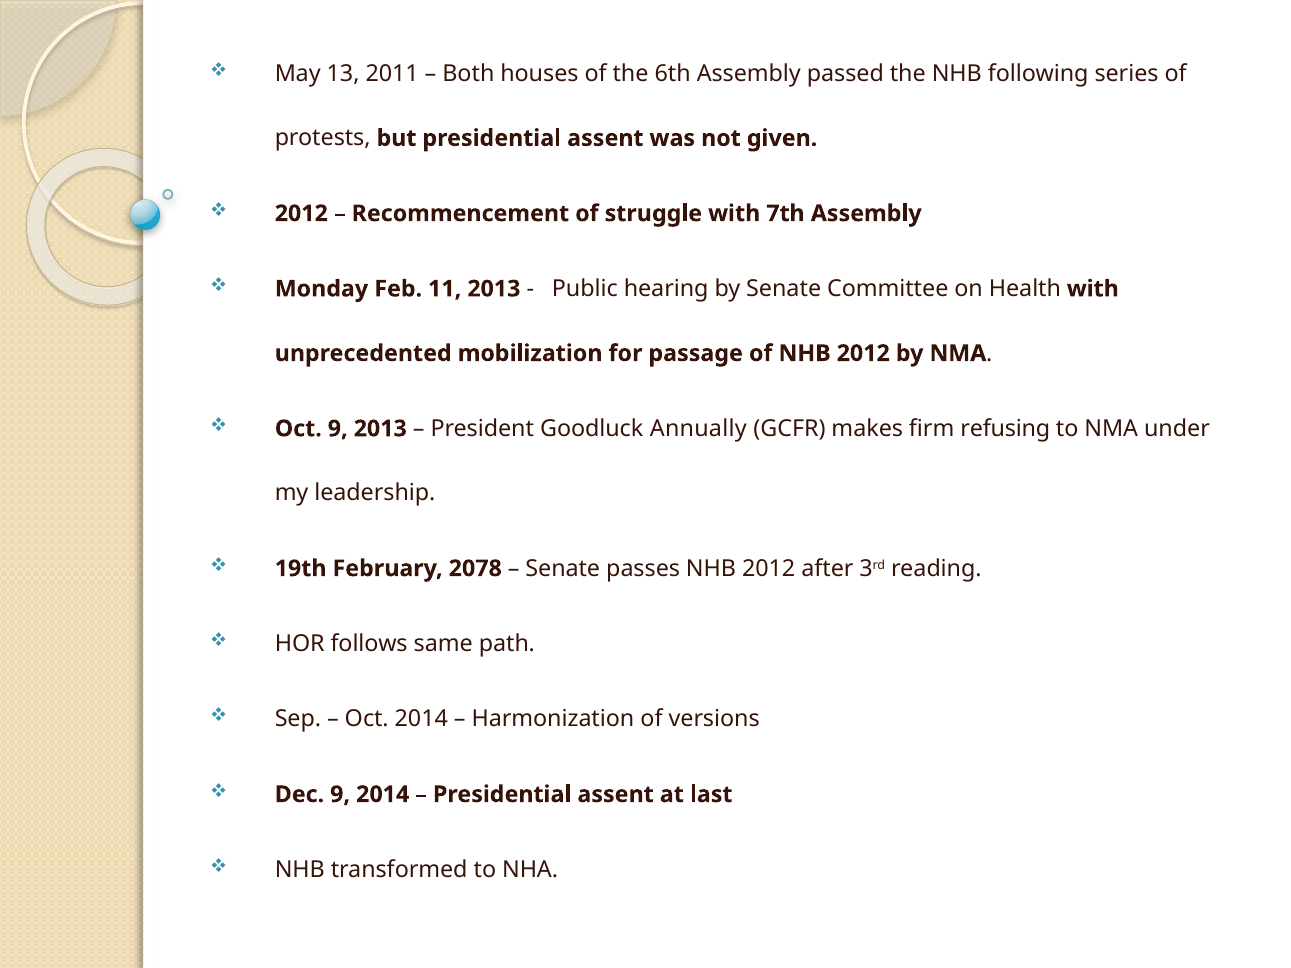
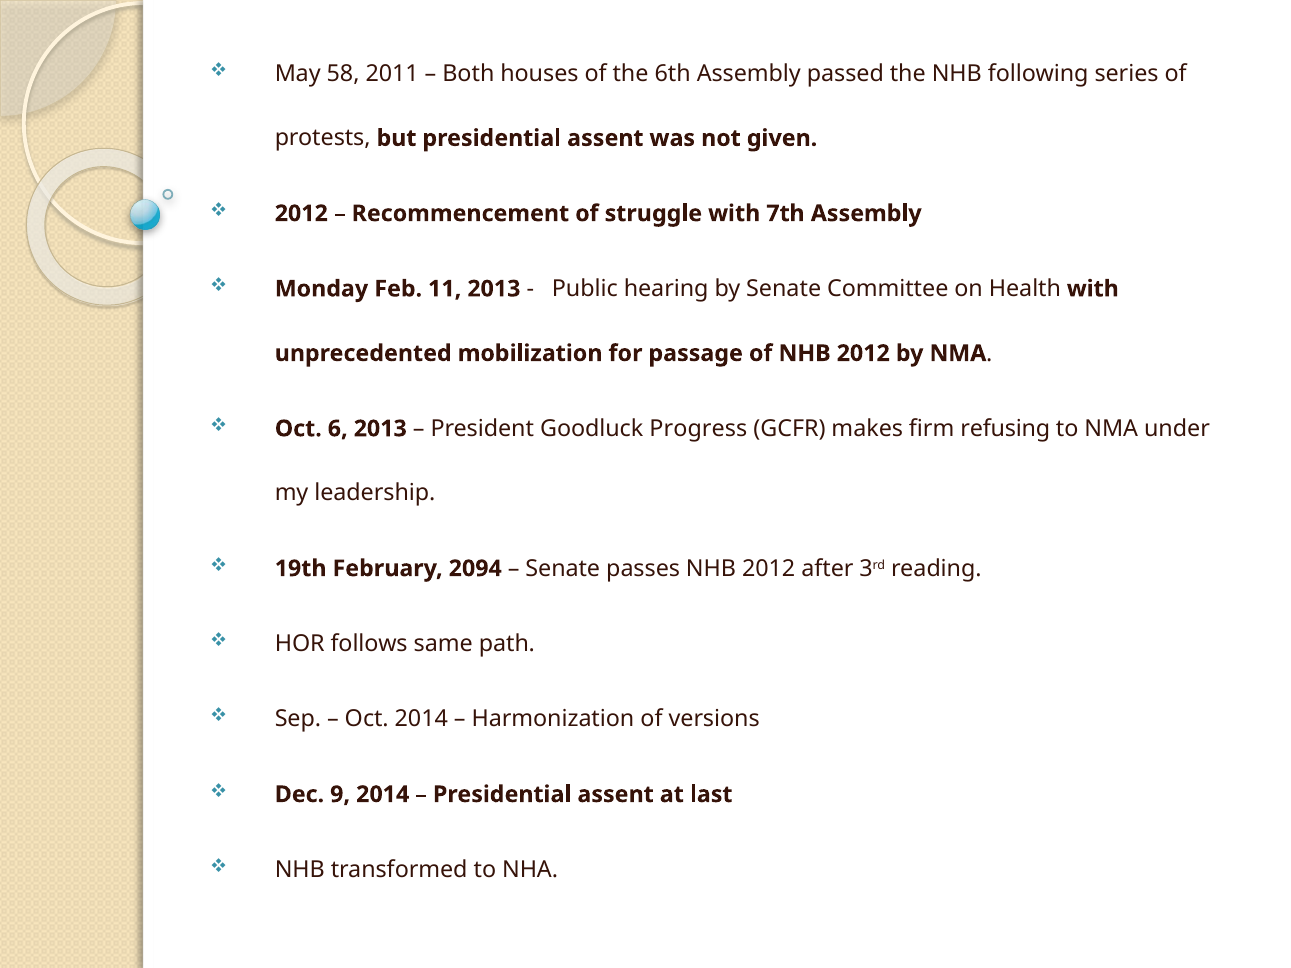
13: 13 -> 58 (343, 74)
Oct 9: 9 -> 6 (338, 429)
Annually: Annually -> Progress (698, 429)
2078: 2078 -> 2094 (475, 569)
